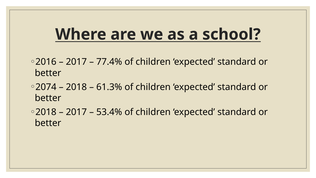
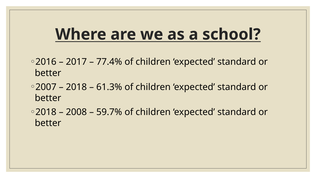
2074: 2074 -> 2007 (46, 87)
2017: 2017 -> 2008 (76, 112)
53.4%: 53.4% -> 59.7% (109, 112)
